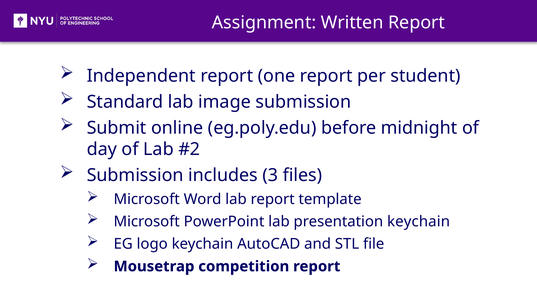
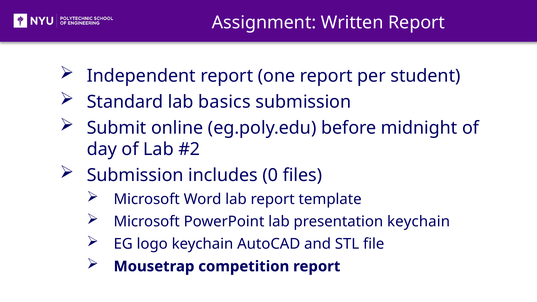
image: image -> basics (224, 102)
3: 3 -> 0 (270, 175)
